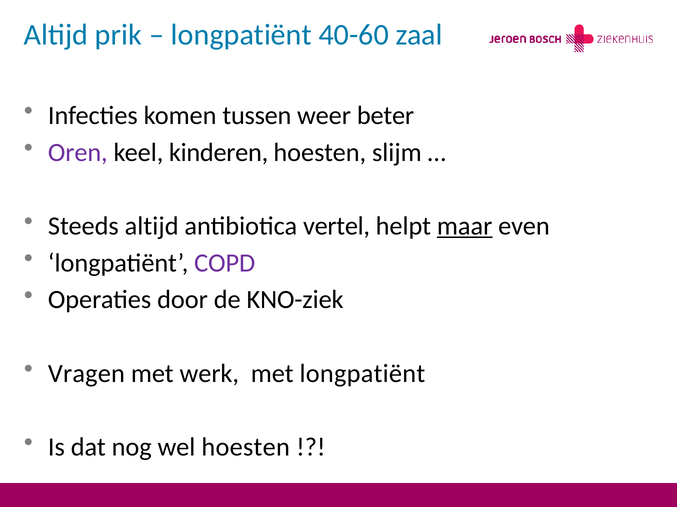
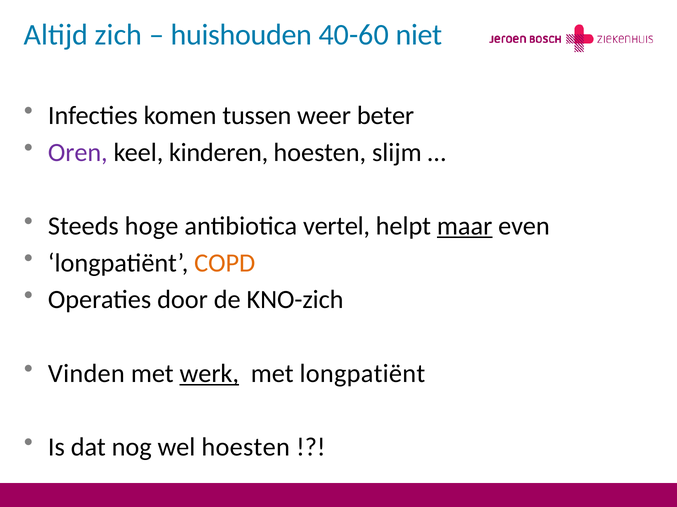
prik: prik -> zich (119, 35)
longpatiënt: longpatiënt -> huishouden (242, 35)
zaal: zaal -> niet (419, 35)
Steeds altijd: altijd -> hoge (152, 226)
COPD colour: purple -> orange (225, 263)
KNO-ziek: KNO-ziek -> KNO-zich (295, 300)
Vragen: Vragen -> Vinden (86, 374)
werk underline: none -> present (209, 374)
